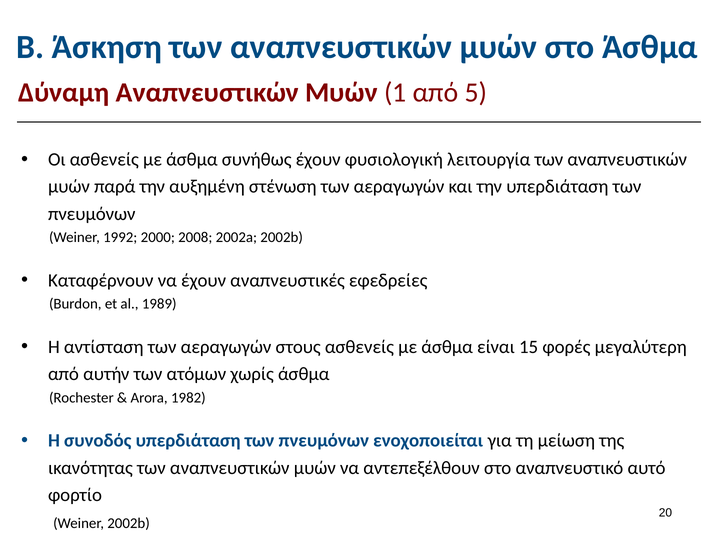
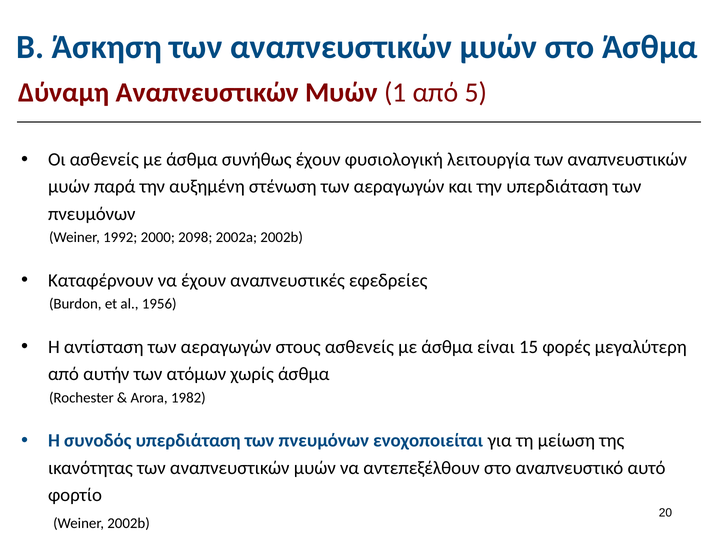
2008: 2008 -> 2098 (195, 237)
1989: 1989 -> 1956 (159, 304)
